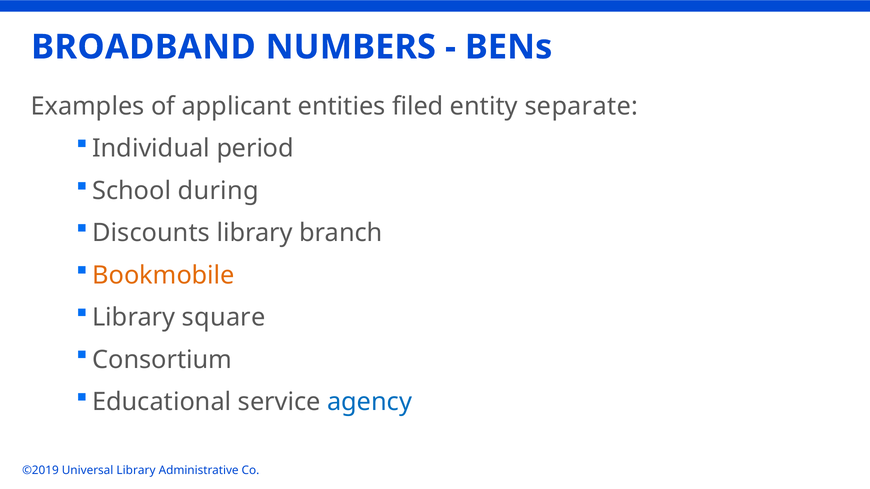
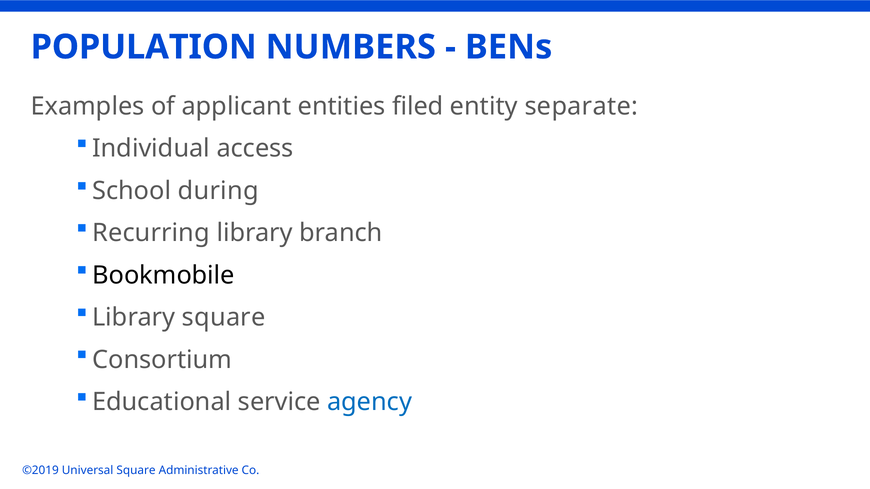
BROADBAND: BROADBAND -> POPULATION (144, 47)
period: period -> access (255, 149)
Discounts: Discounts -> Recurring (151, 233)
Bookmobile colour: orange -> black (164, 275)
Universal Library: Library -> Square (136, 471)
